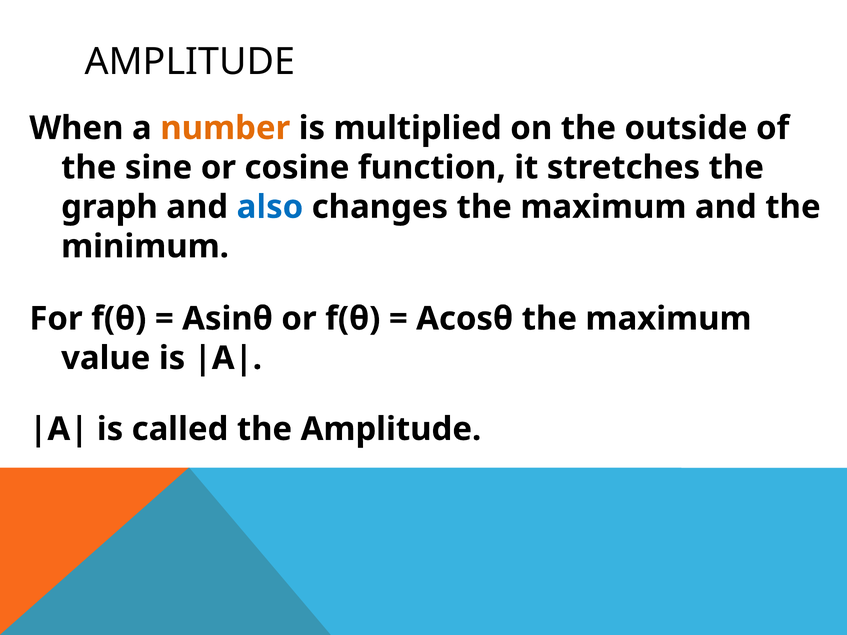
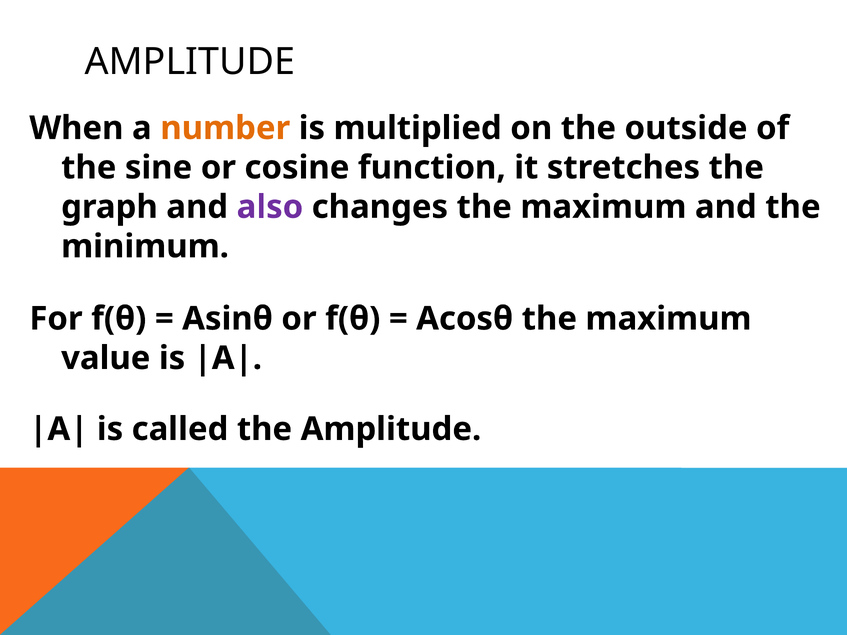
also colour: blue -> purple (270, 207)
